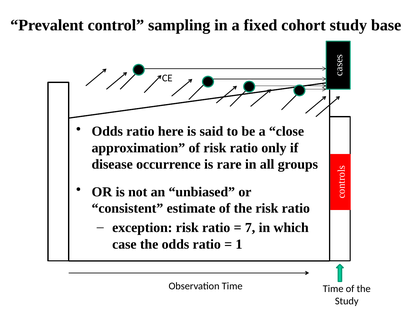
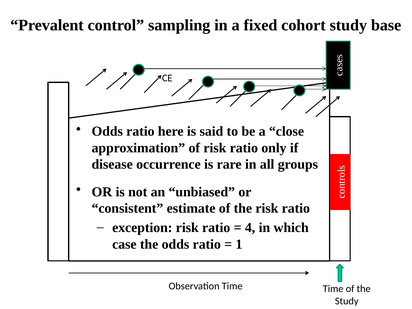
7: 7 -> 4 (250, 228)
